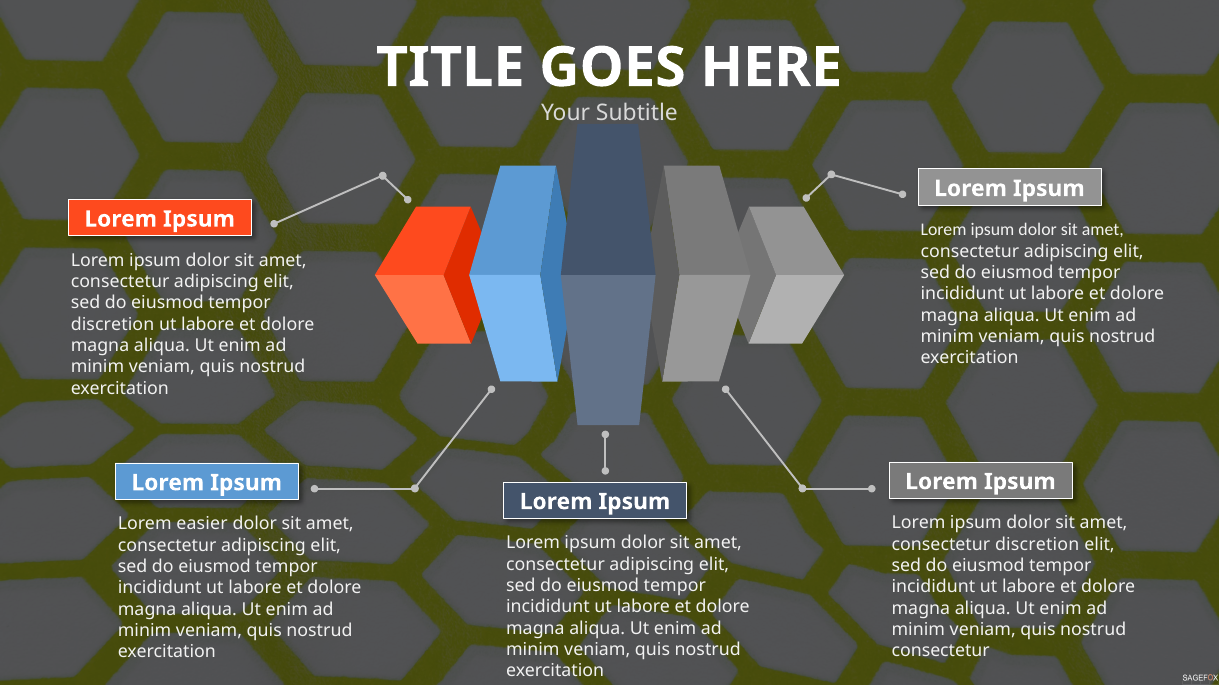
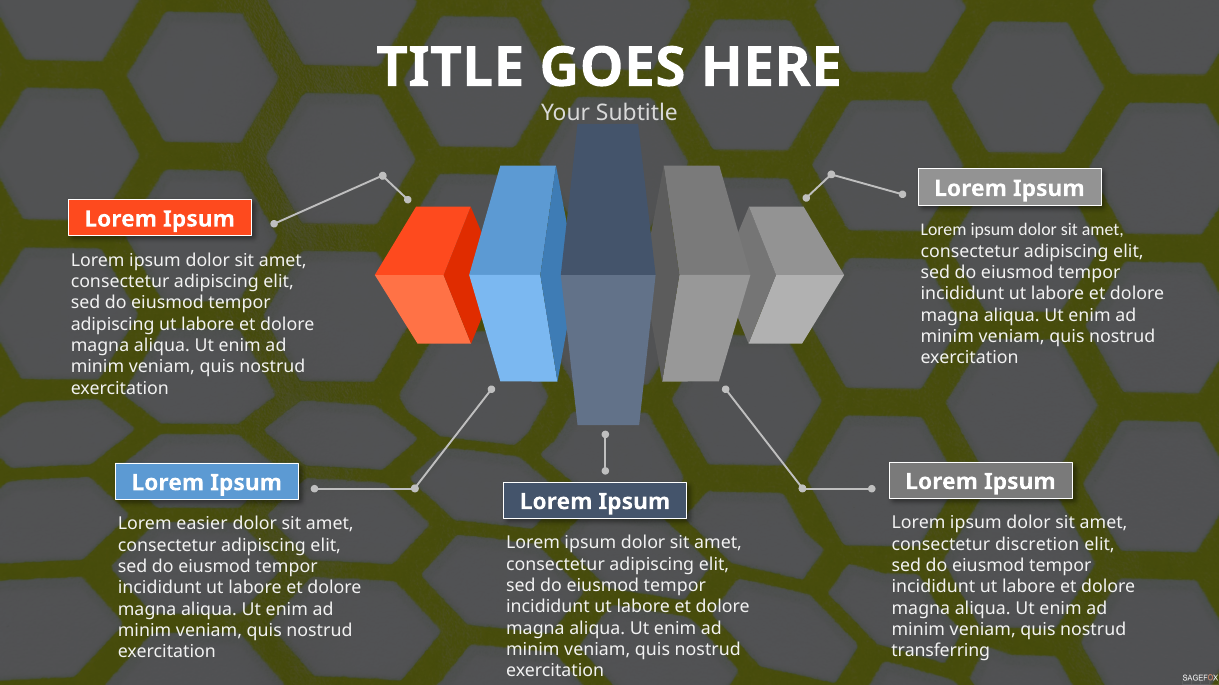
discretion: discretion -> adipiscing (113, 325)
consectetur: consectetur -> transferring (941, 652)
